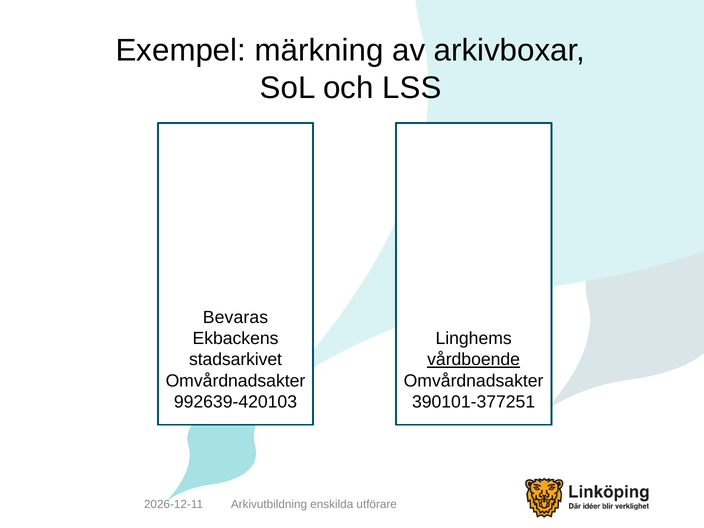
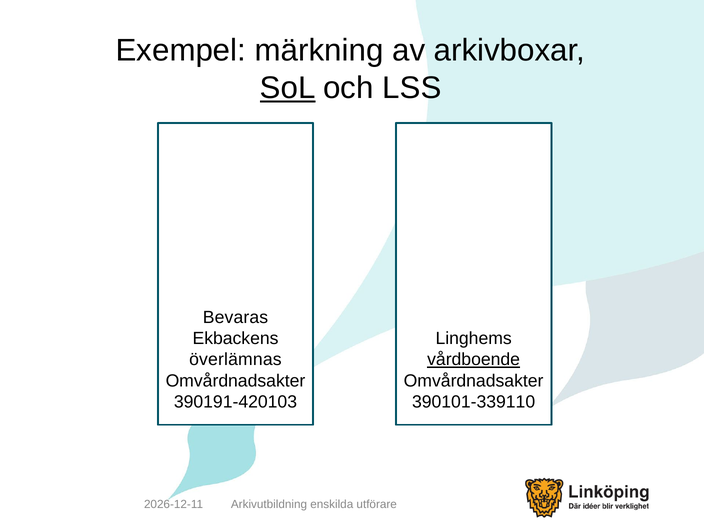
SoL underline: none -> present (288, 88)
stadsarkivet: stadsarkivet -> överlämnas (235, 360)
992639-420103: 992639-420103 -> 390191-420103 (235, 402)
390101-377251: 390101-377251 -> 390101-339110 (474, 402)
